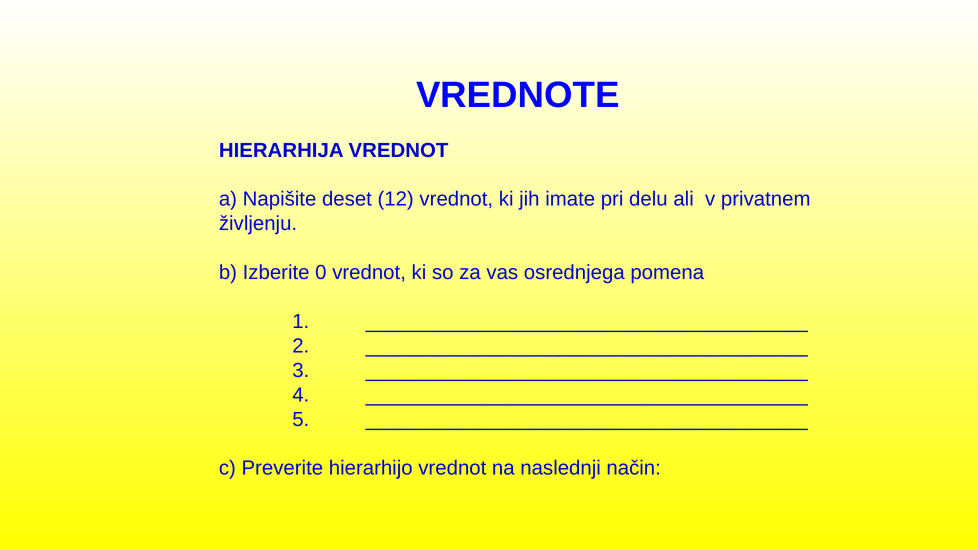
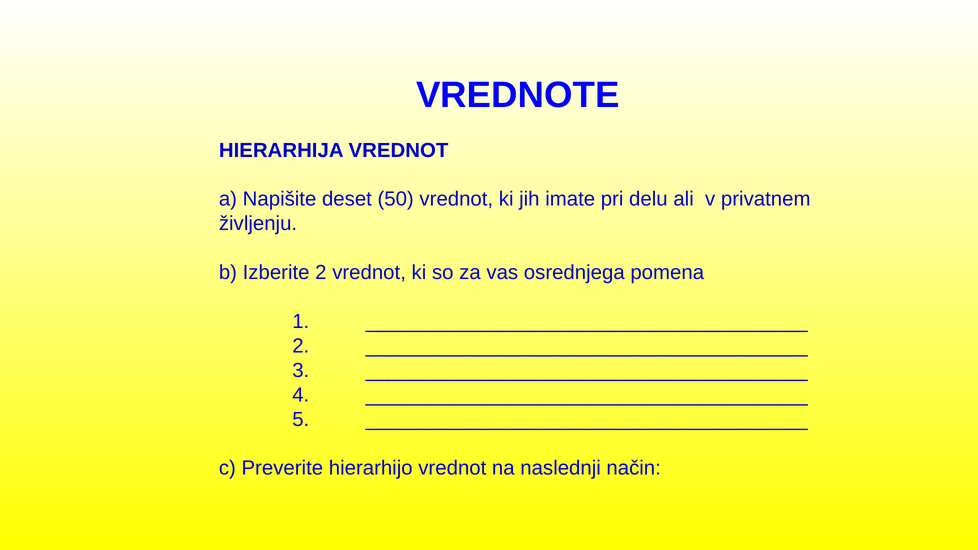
12: 12 -> 50 (396, 199)
Izberite 0: 0 -> 2 (321, 273)
